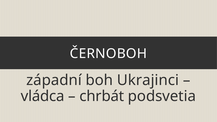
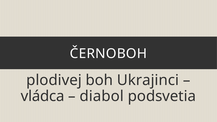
západní: západní -> plodivej (54, 80)
chrbát: chrbát -> diabol (102, 96)
